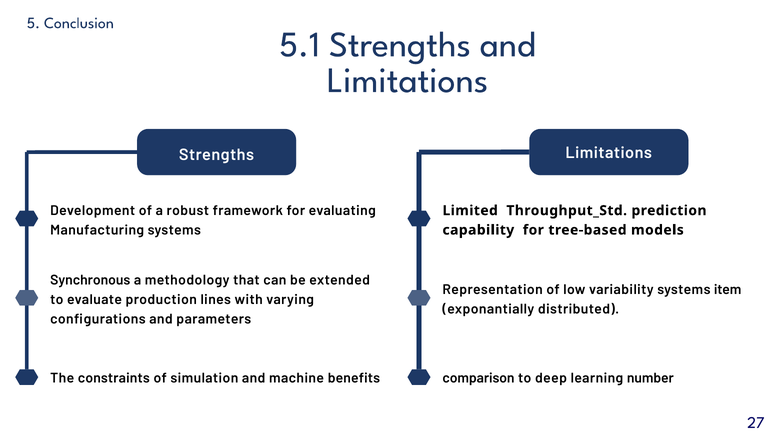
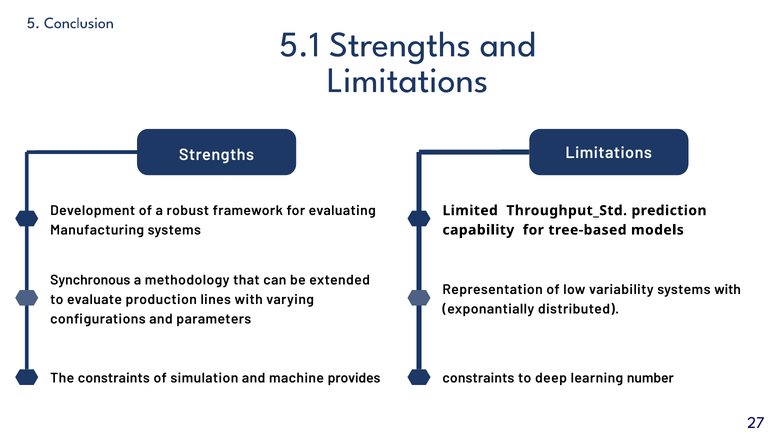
systems item: item -> with (728, 290)
benefits: benefits -> provides (354, 378)
comparison: comparison -> constraints (478, 378)
